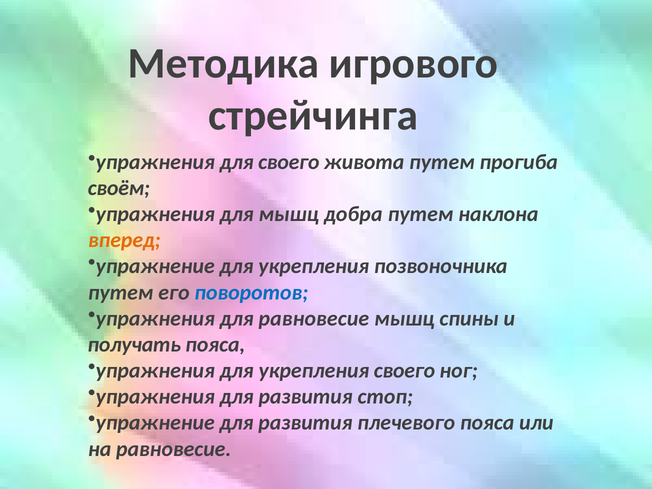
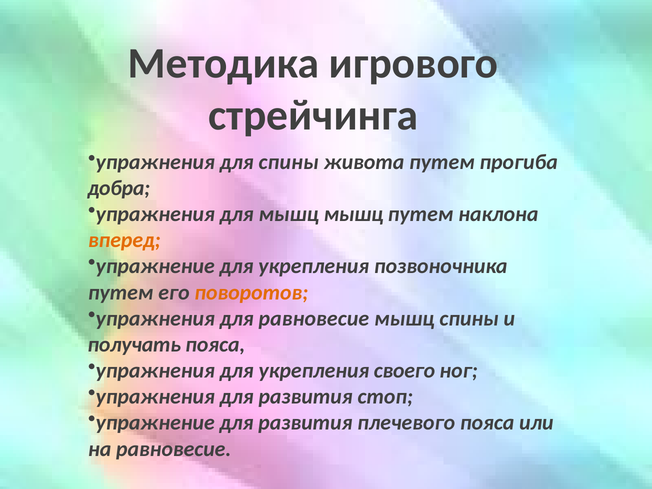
для своего: своего -> спины (289, 162)
своём: своём -> добра (119, 188)
мышц добра: добра -> мышц (353, 214)
поворотов colour: blue -> orange (251, 292)
